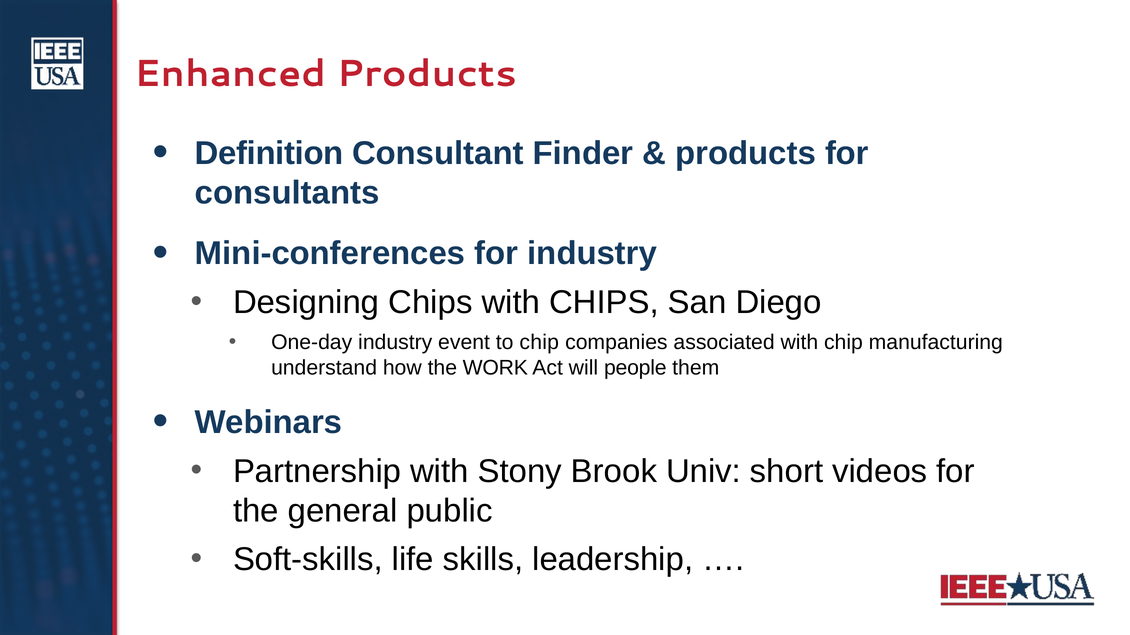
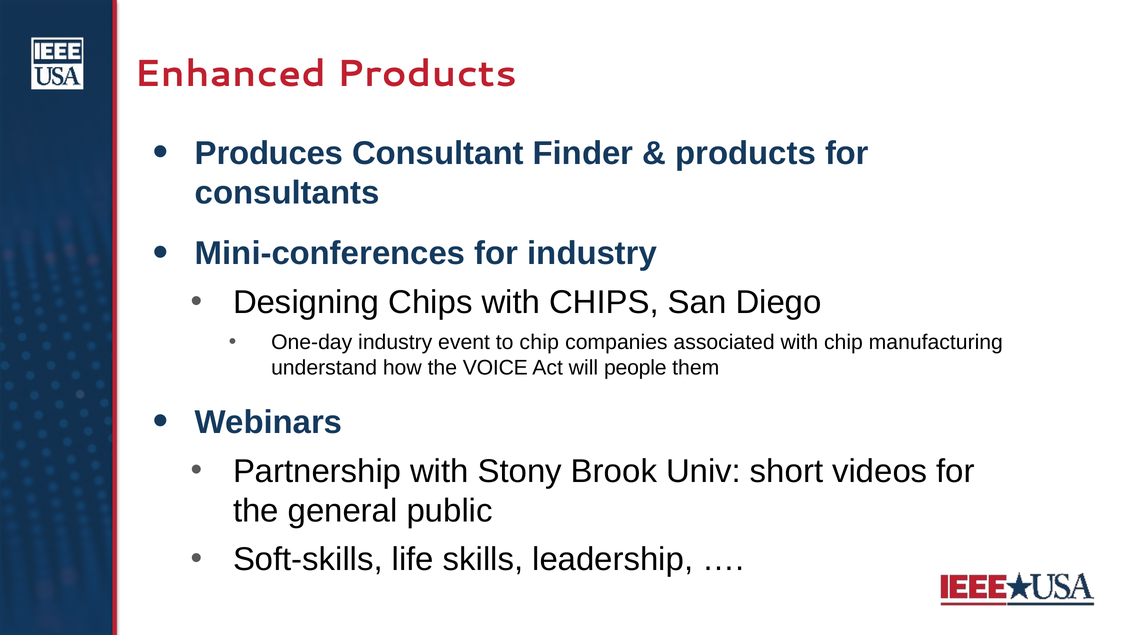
Definition: Definition -> Produces (269, 153)
WORK: WORK -> VOICE (495, 368)
